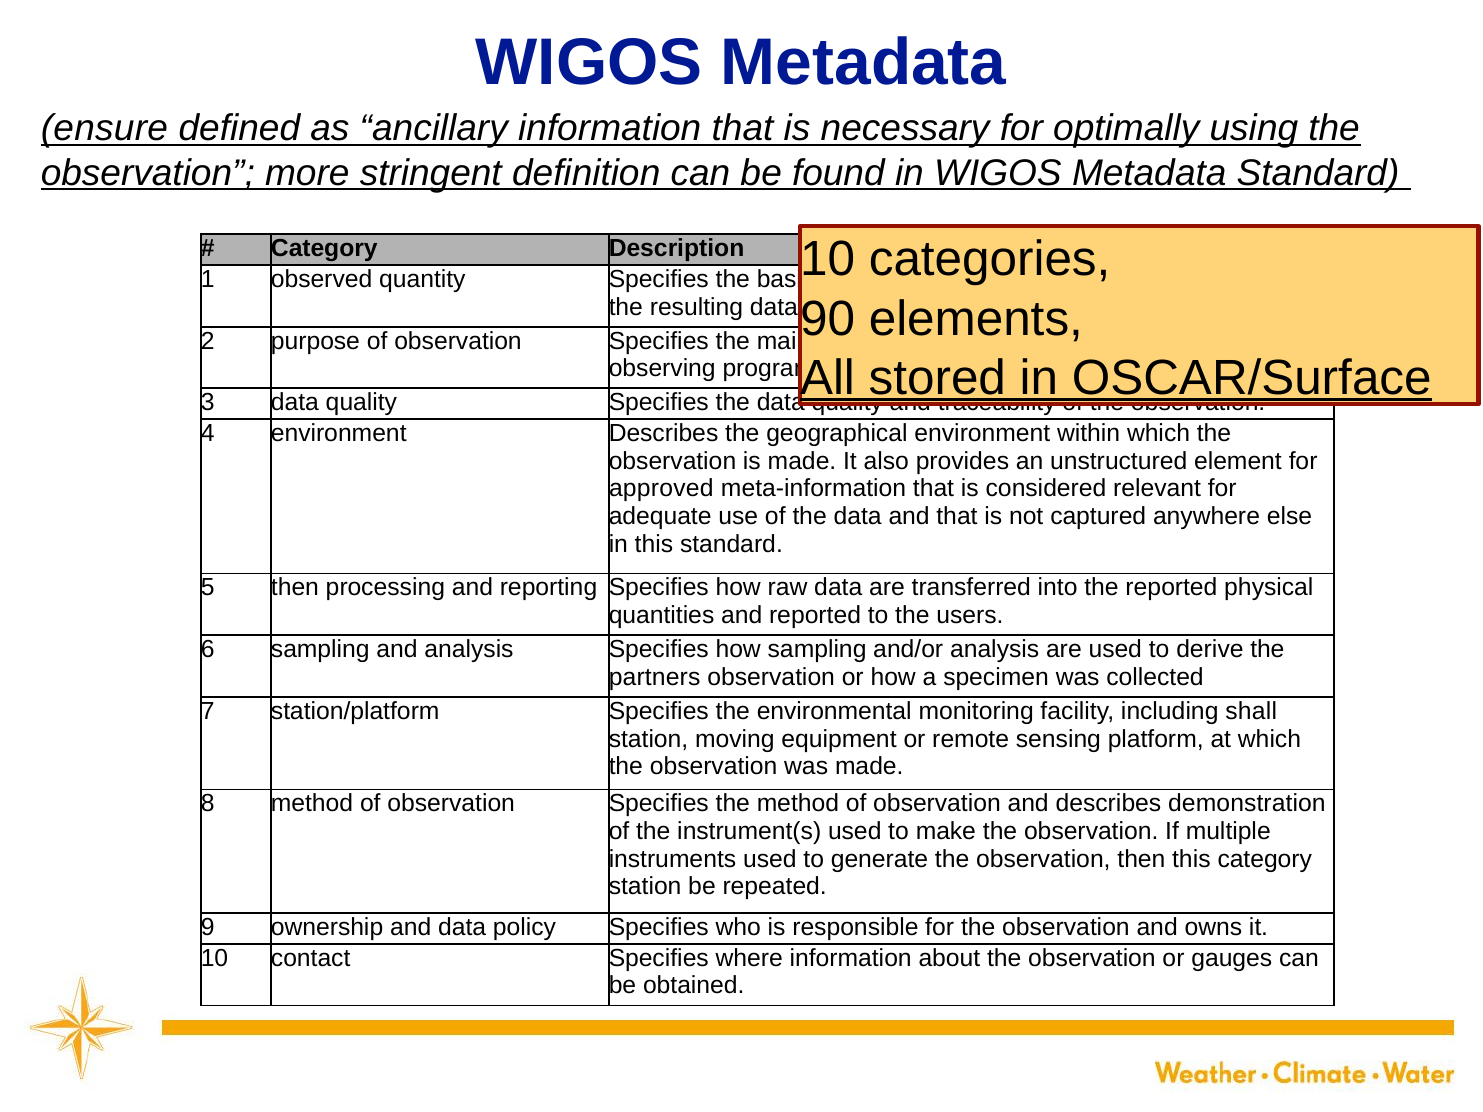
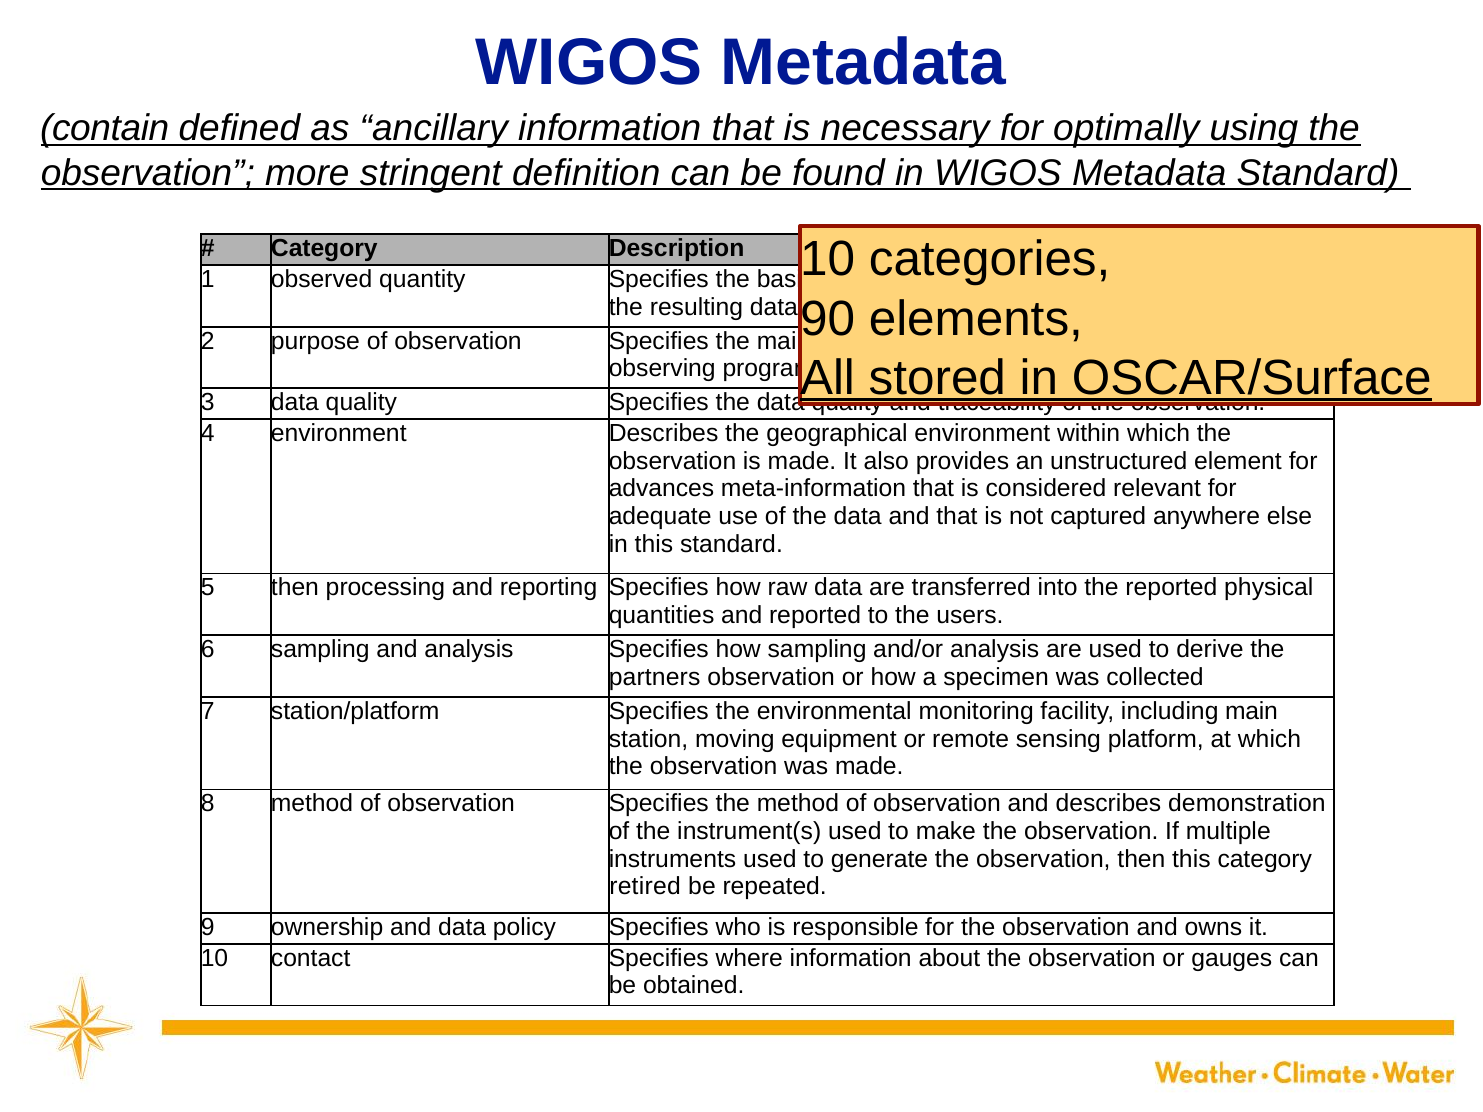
ensure: ensure -> contain (105, 128)
approved: approved -> advances (662, 489)
including shall: shall -> main (1251, 711)
station: station -> retired (645, 887)
